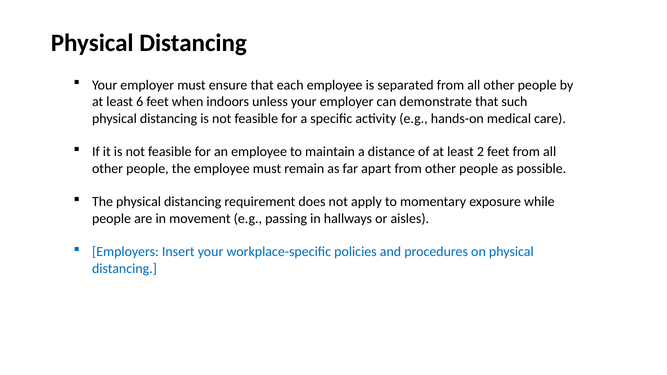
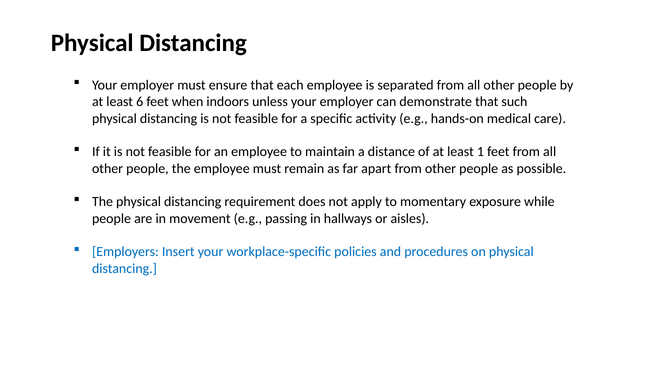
2: 2 -> 1 (480, 152)
